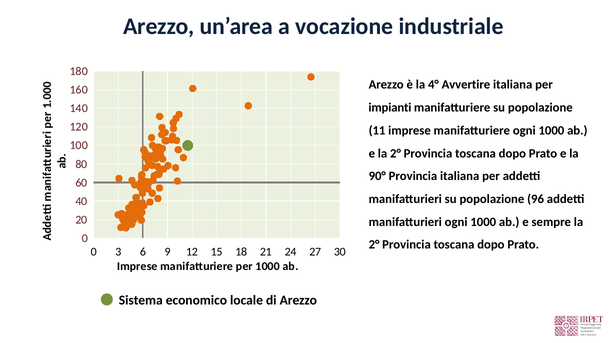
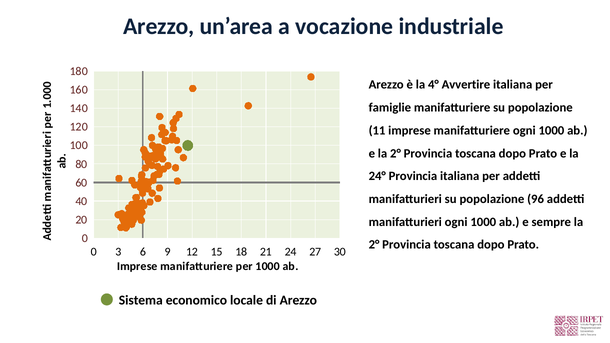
impianti: impianti -> famiglie (390, 108)
90°: 90° -> 24° (377, 176)
